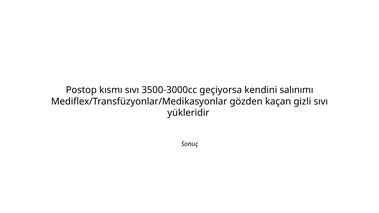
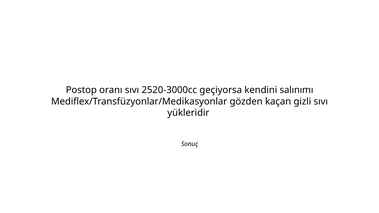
kısmı: kısmı -> oranı (111, 90)
3500-3000cc: 3500-3000cc -> 2520-3000cc (169, 90)
